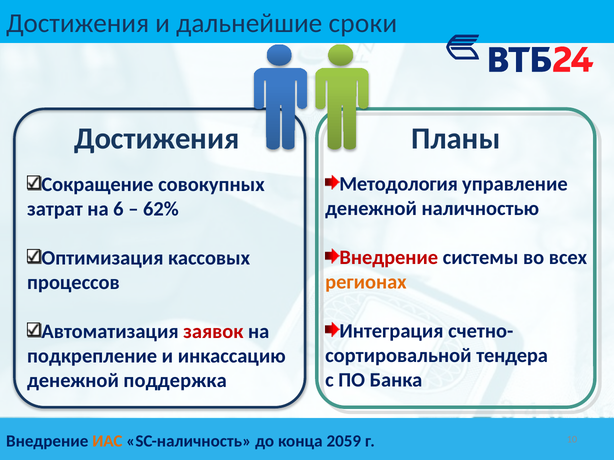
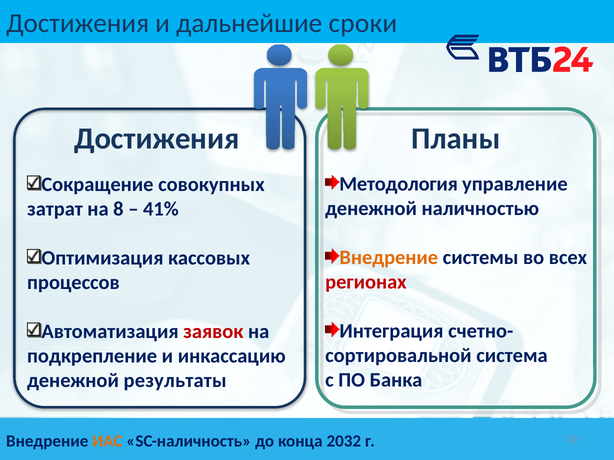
6: 6 -> 8 (118, 209)
62%: 62% -> 41% (161, 209)
Внедрение colour: red -> orange (389, 258)
регионах colour: orange -> red (366, 282)
тендера: тендера -> система (512, 356)
поддержка: поддержка -> результаты (175, 381)
2059: 2059 -> 2032 (344, 441)
